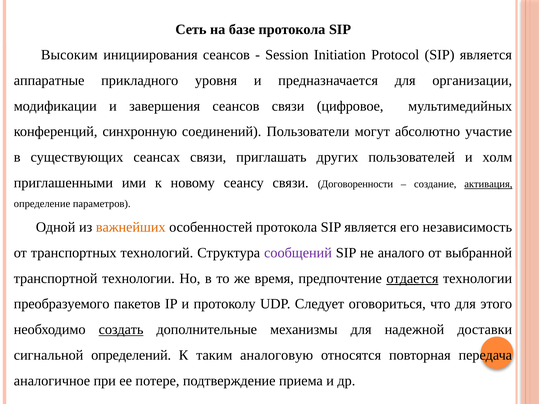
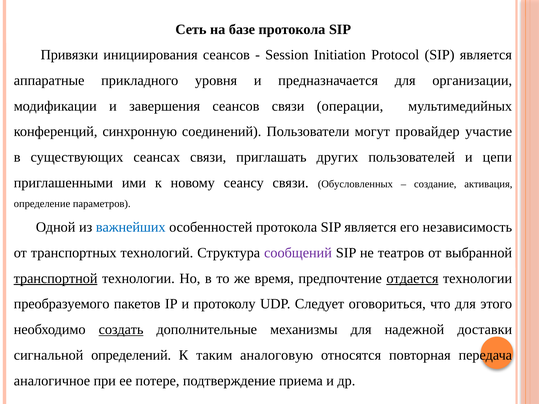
Высоким: Высоким -> Привязки (69, 55)
цифровое: цифровое -> операции (350, 106)
абсолютно: абсолютно -> провайдер (427, 132)
холм: холм -> цепи (497, 157)
Договоренности: Договоренности -> Обусловленных (355, 184)
активация underline: present -> none (488, 184)
важнейших colour: orange -> blue (131, 227)
аналого: аналого -> театров (401, 253)
транспортной underline: none -> present (56, 279)
